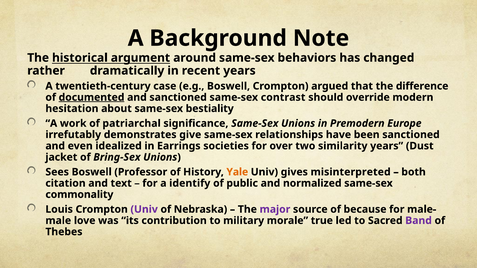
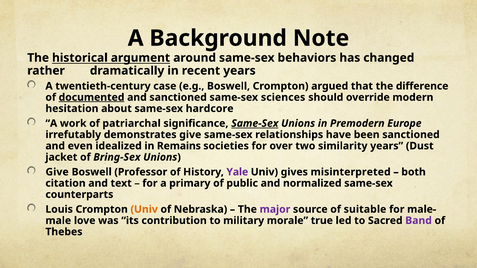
contrast: contrast -> sciences (283, 97)
bestiality: bestiality -> hardcore (210, 109)
Same-Sex underline: none -> present (255, 124)
Earrings: Earrings -> Remains (179, 146)
Sees: Sees -> Give (57, 172)
Yale colour: orange -> purple (237, 172)
identify: identify -> primary (190, 183)
commonality: commonality -> counterparts (79, 195)
Univ colour: purple -> orange (144, 210)
because: because -> suitable (365, 210)
